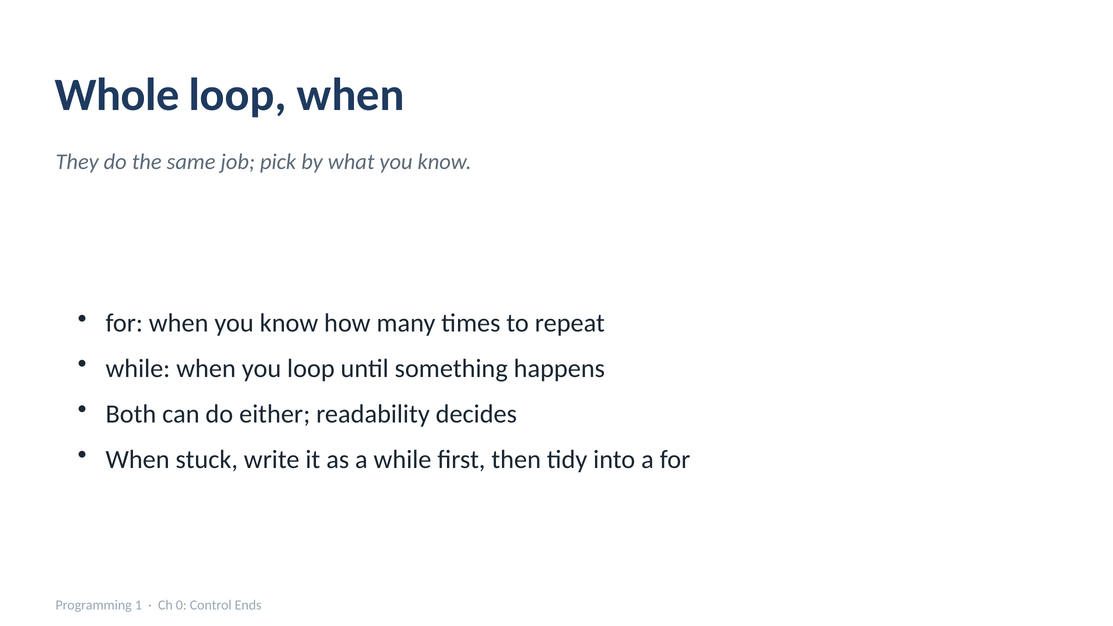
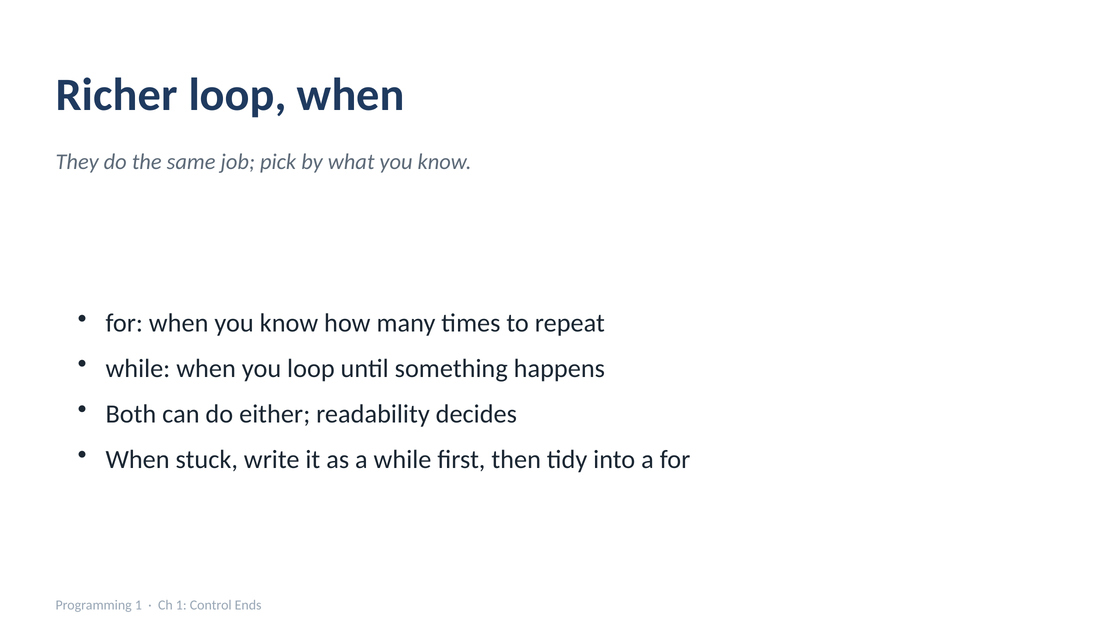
Whole: Whole -> Richer (117, 95)
Ch 0: 0 -> 1 (181, 605)
